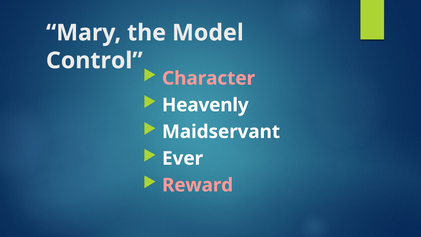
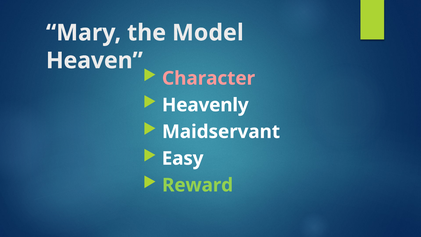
Control: Control -> Heaven (94, 61)
Ever: Ever -> Easy (183, 158)
Reward colour: pink -> light green (198, 185)
